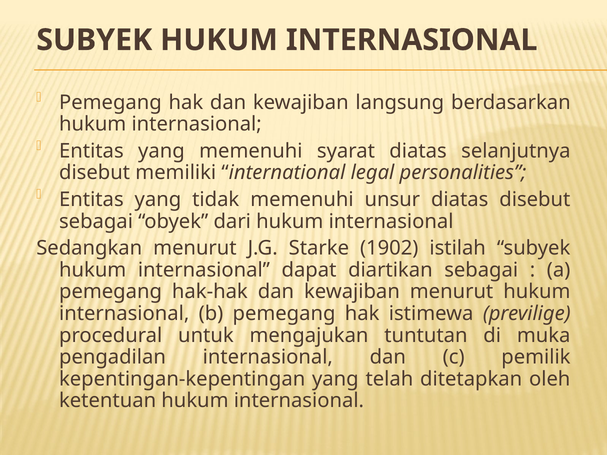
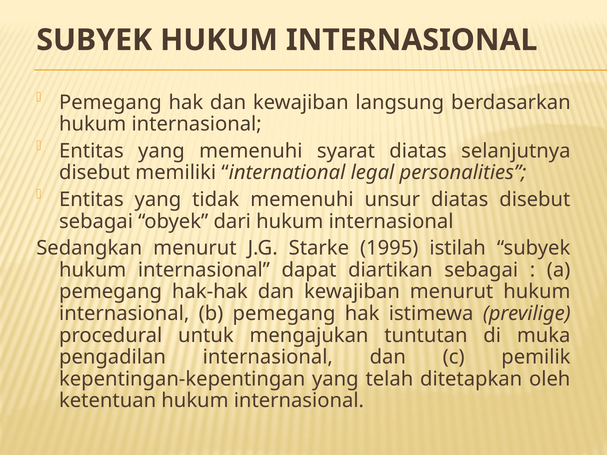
1902: 1902 -> 1995 (389, 248)
